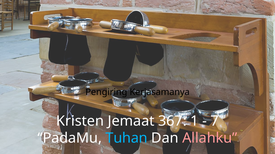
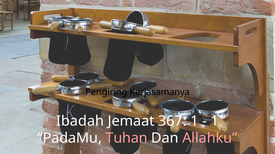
Kristen: Kristen -> Ibadah (80, 121)
7: 7 -> 1 (215, 121)
Tuhan colour: light blue -> pink (127, 139)
